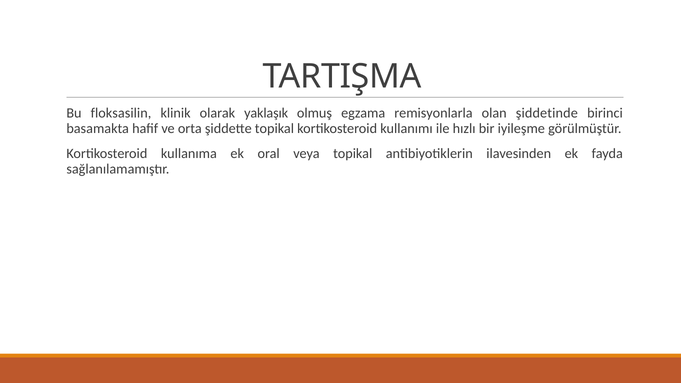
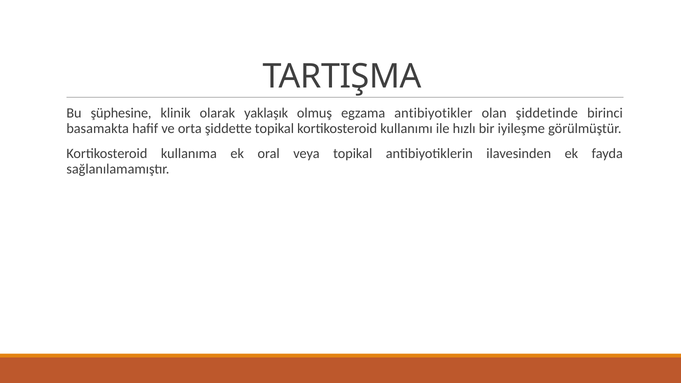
floksasilin: floksasilin -> şüphesine (121, 113)
remisyonlarla: remisyonlarla -> antibiyotikler (433, 113)
